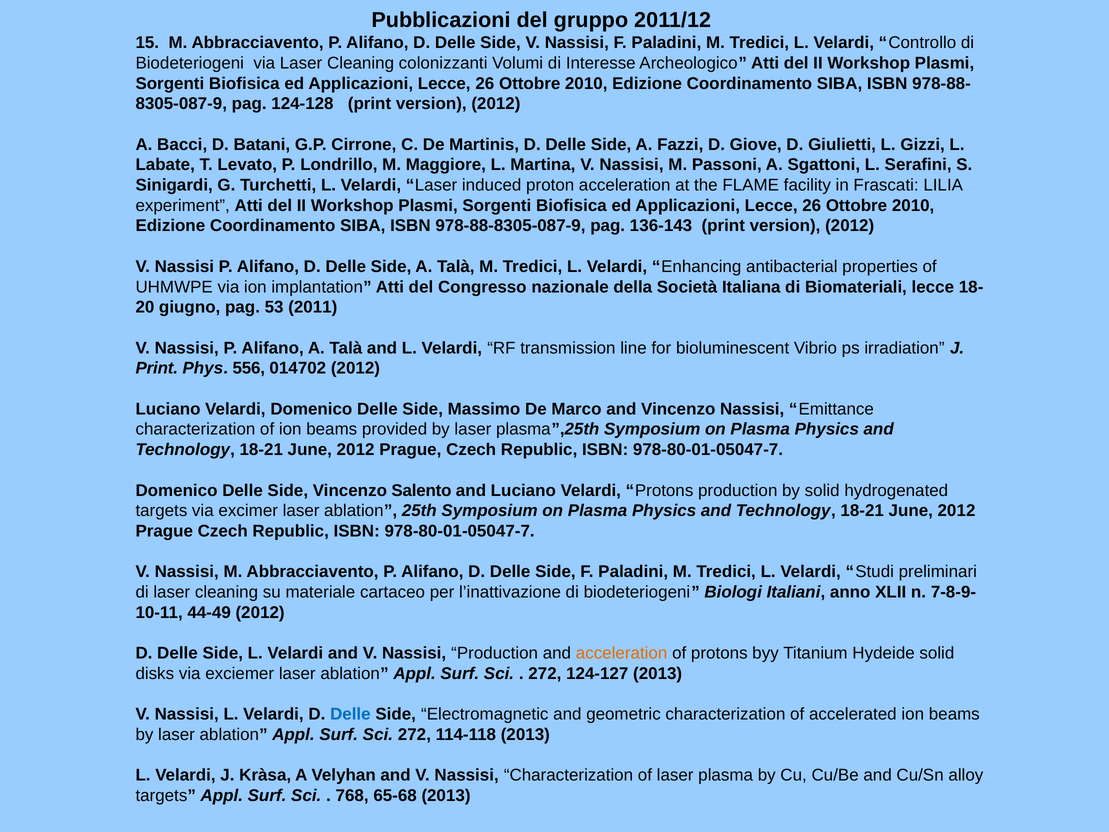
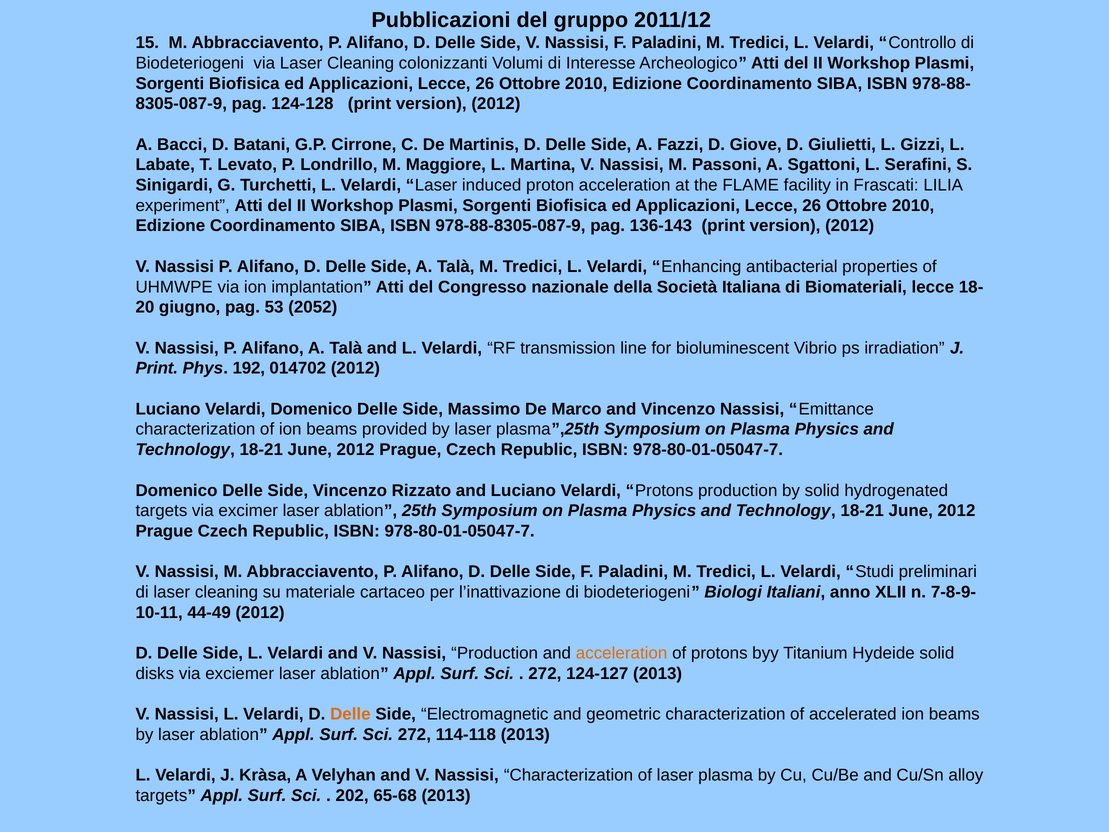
2011: 2011 -> 2052 (313, 307)
556: 556 -> 192 (249, 368)
Salento: Salento -> Rizzato (421, 490)
Delle colour: blue -> orange (350, 714)
768: 768 -> 202 (352, 796)
